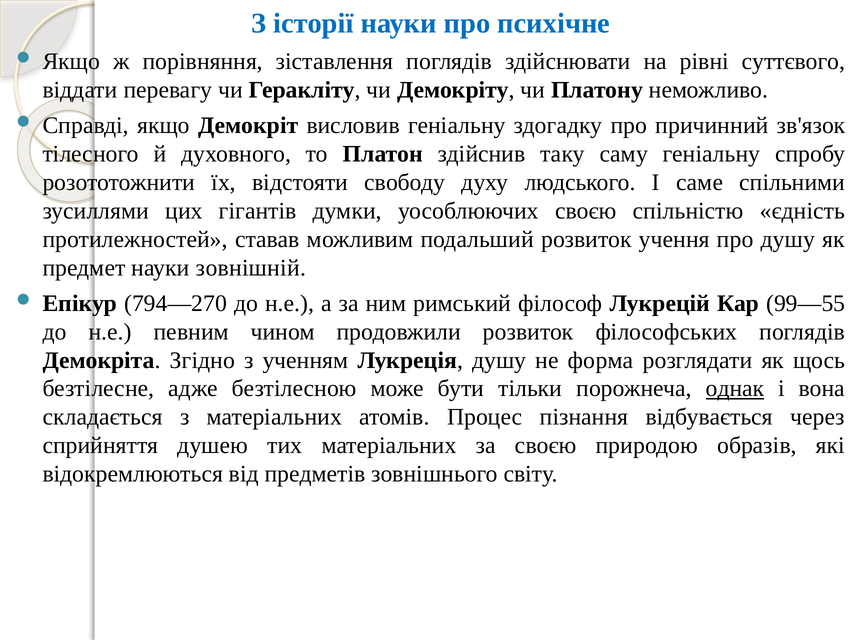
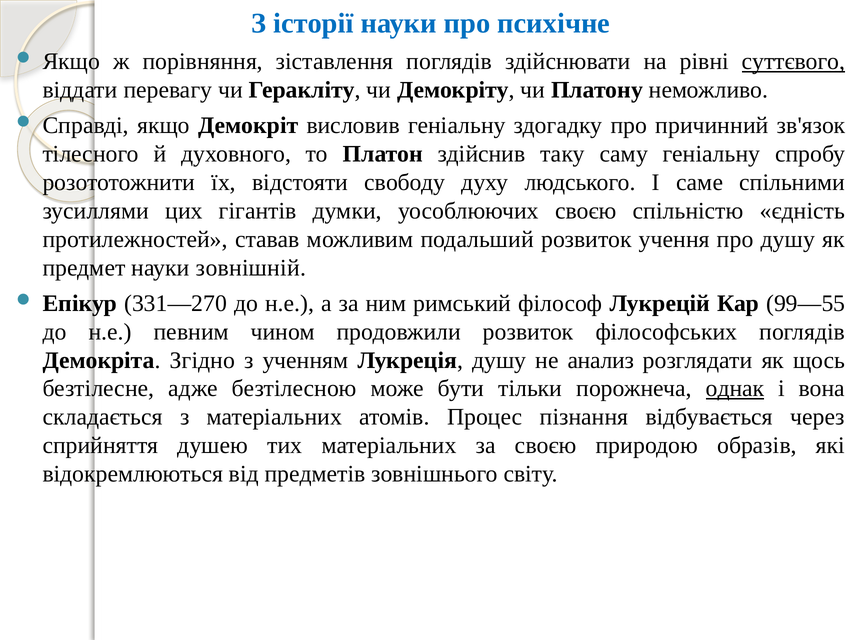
суттєвого underline: none -> present (793, 61)
794—270: 794—270 -> 331—270 (176, 304)
форма: форма -> анализ (601, 360)
